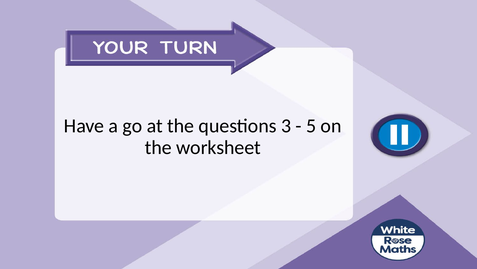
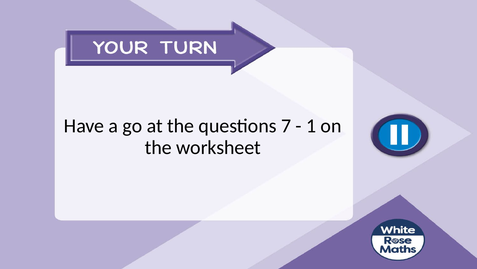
3: 3 -> 7 (286, 126)
5: 5 -> 1 (311, 126)
